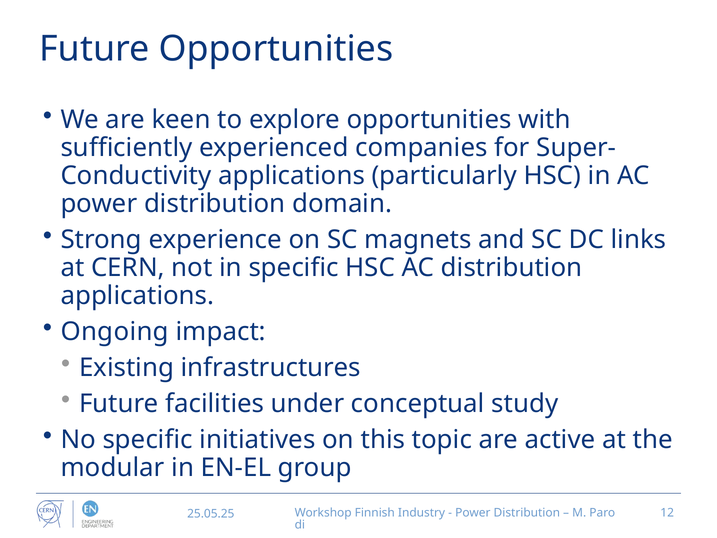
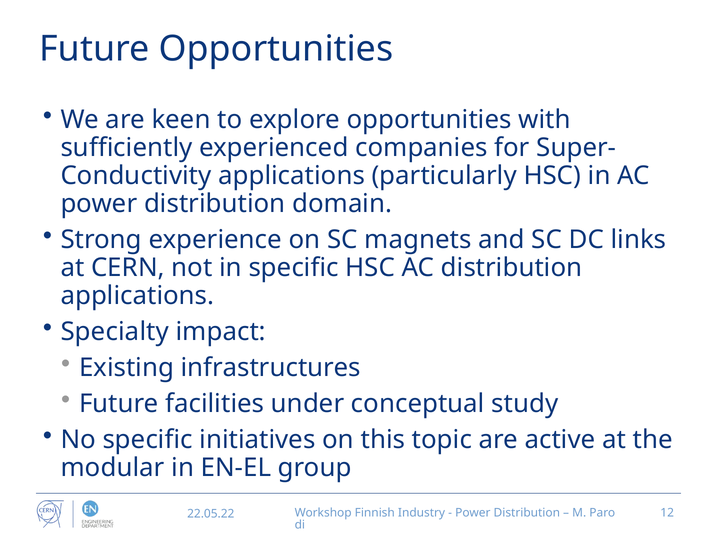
Ongoing: Ongoing -> Specialty (115, 331)
25.05.25: 25.05.25 -> 22.05.22 (211, 514)
